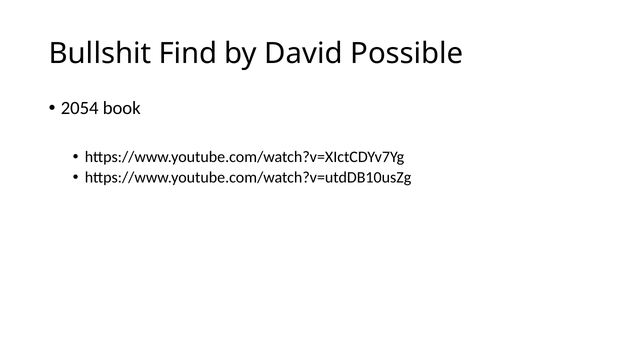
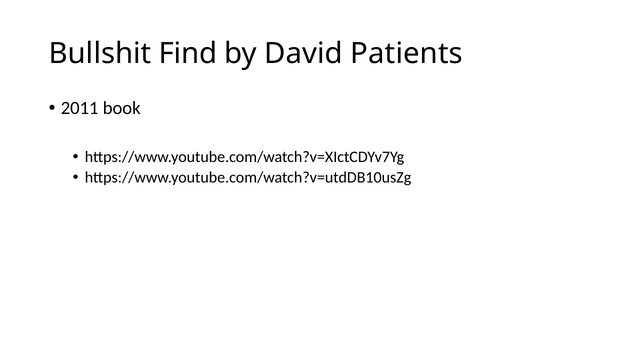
Possible: Possible -> Patients (407, 54)
2054: 2054 -> 2011 (80, 108)
